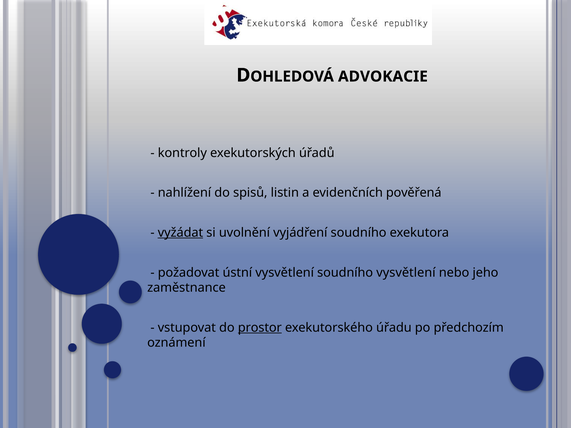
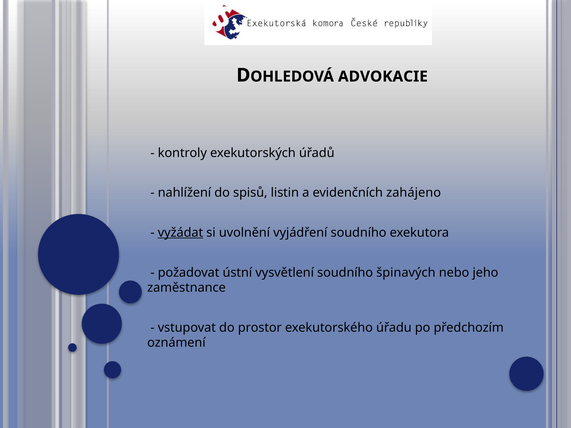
pověřená: pověřená -> zahájeno (414, 193)
soudního vysvětlení: vysvětlení -> špinavých (406, 273)
prostor underline: present -> none (260, 328)
